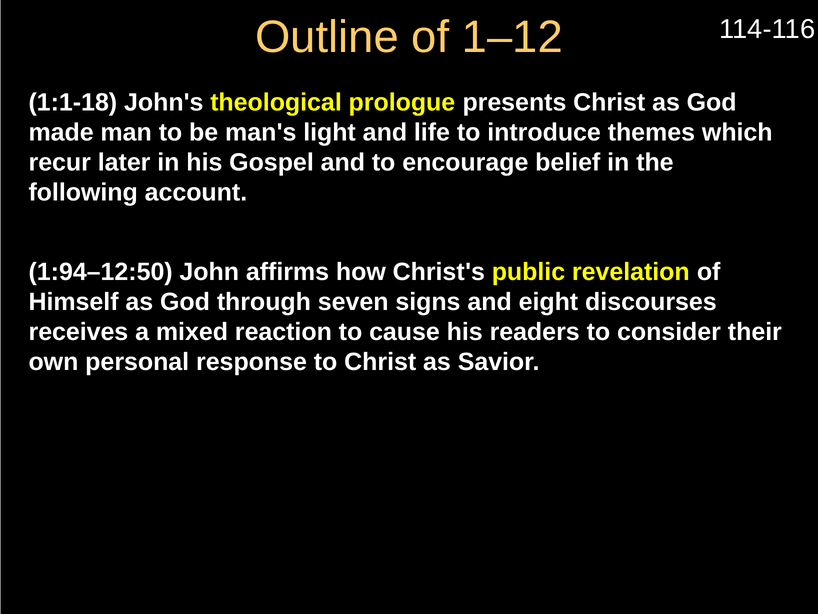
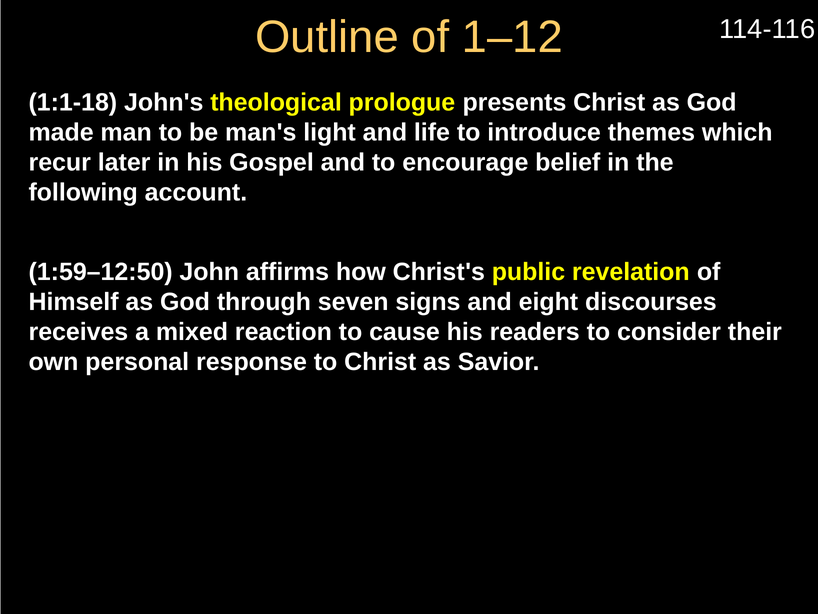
1:94–12:50: 1:94–12:50 -> 1:59–12:50 (101, 272)
